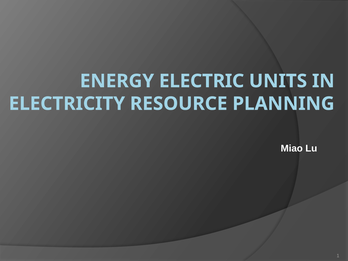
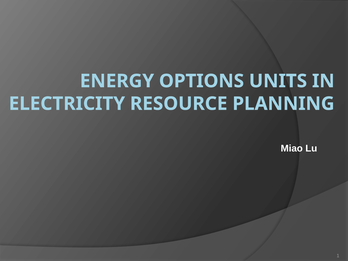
ELECTRIC: ELECTRIC -> OPTIONS (202, 81)
